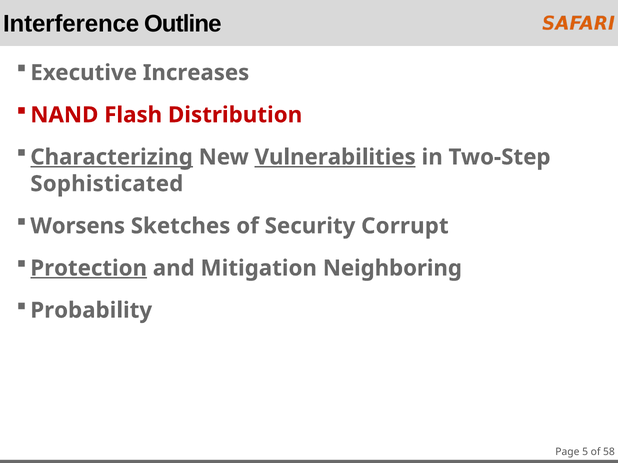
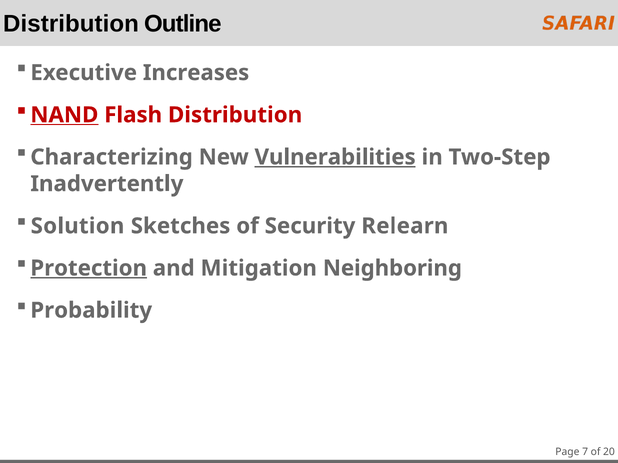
Interference: Interference -> Distribution (71, 24)
NAND underline: none -> present (64, 115)
Characterizing underline: present -> none (112, 157)
Sophisticated: Sophisticated -> Inadvertently (107, 184)
Worsens: Worsens -> Solution (78, 226)
Corrupt: Corrupt -> Relearn (405, 226)
5: 5 -> 7 (585, 453)
58: 58 -> 20 (609, 453)
